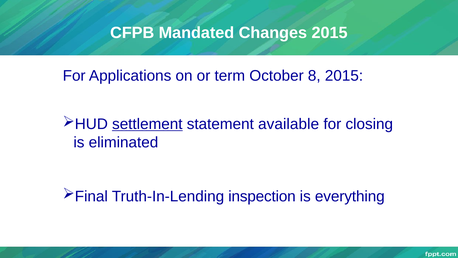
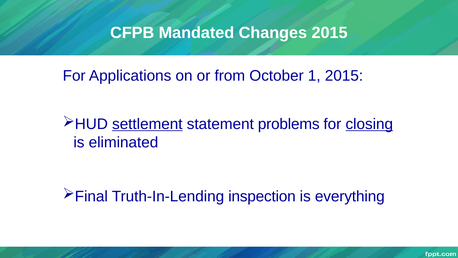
term: term -> from (230, 76)
8: 8 -> 1 (314, 76)
available: available -> problems (289, 124)
closing underline: none -> present (369, 124)
